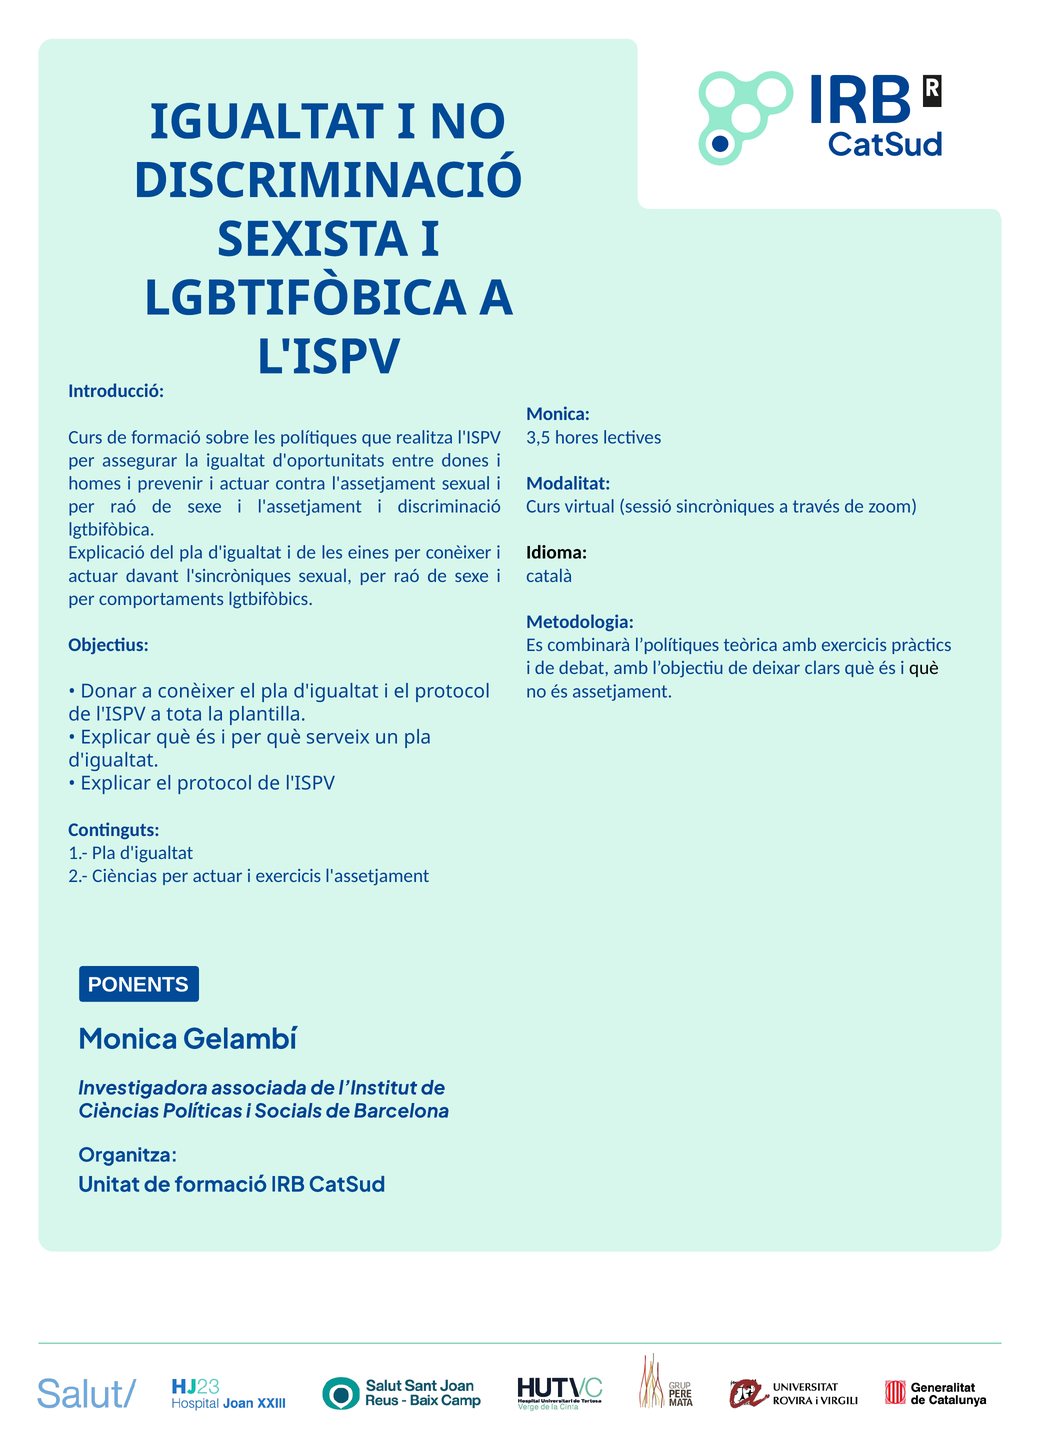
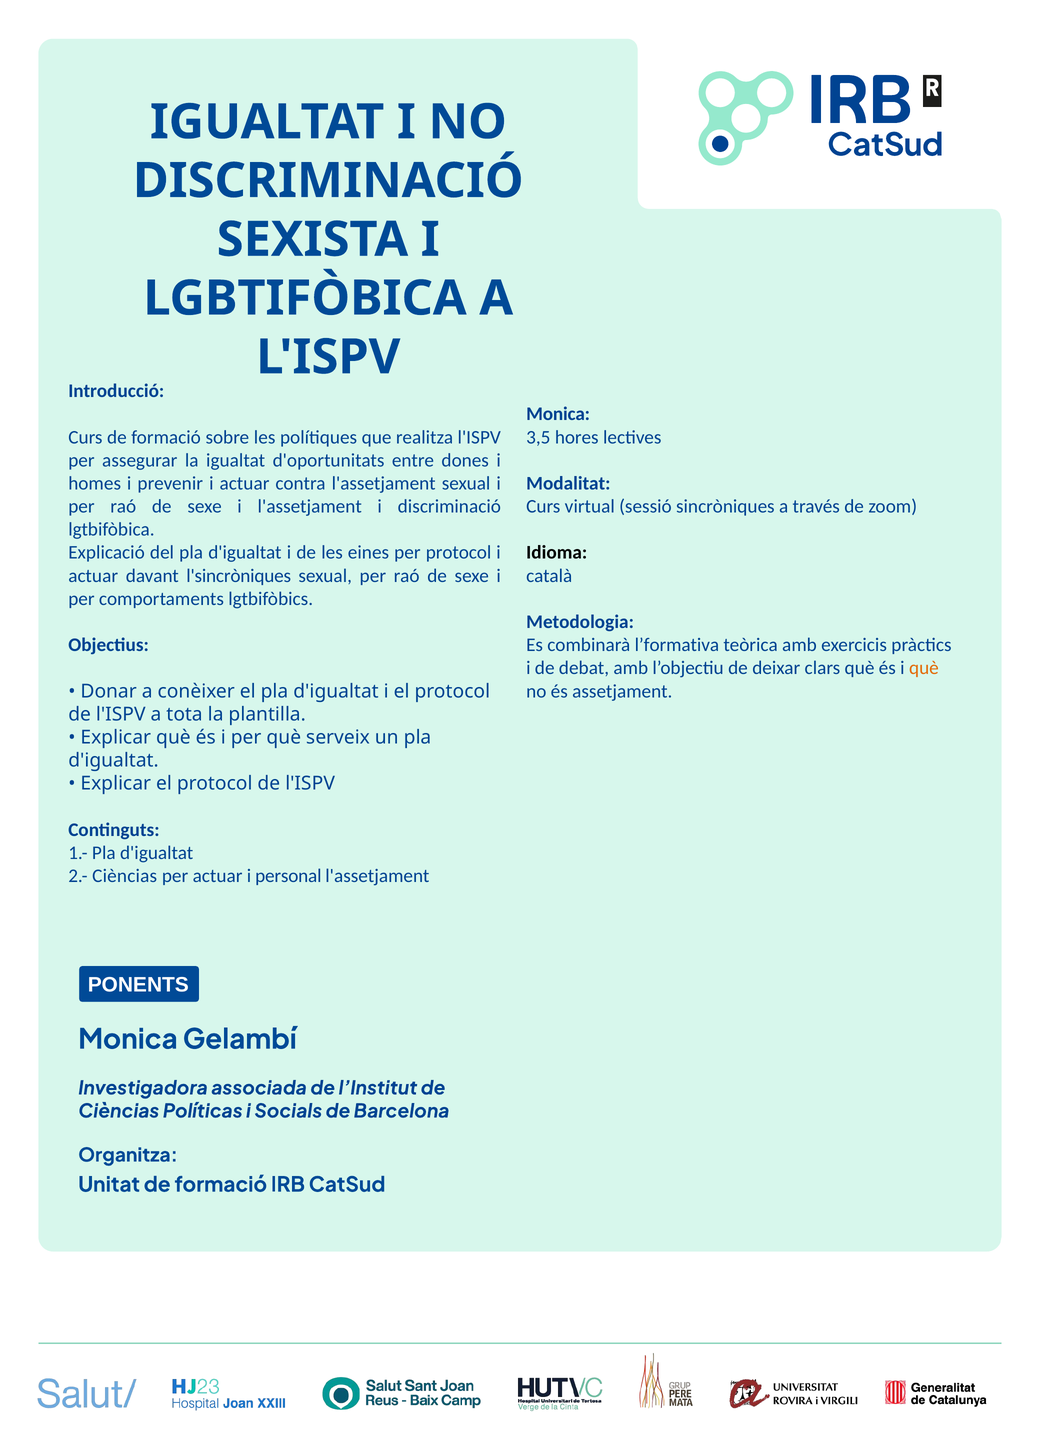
per conèixer: conèixer -> protocol (459, 552)
l’polítiques: l’polítiques -> l’formativa (677, 645)
què colour: black -> orange (924, 668)
i exercicis: exercicis -> personal (288, 875)
